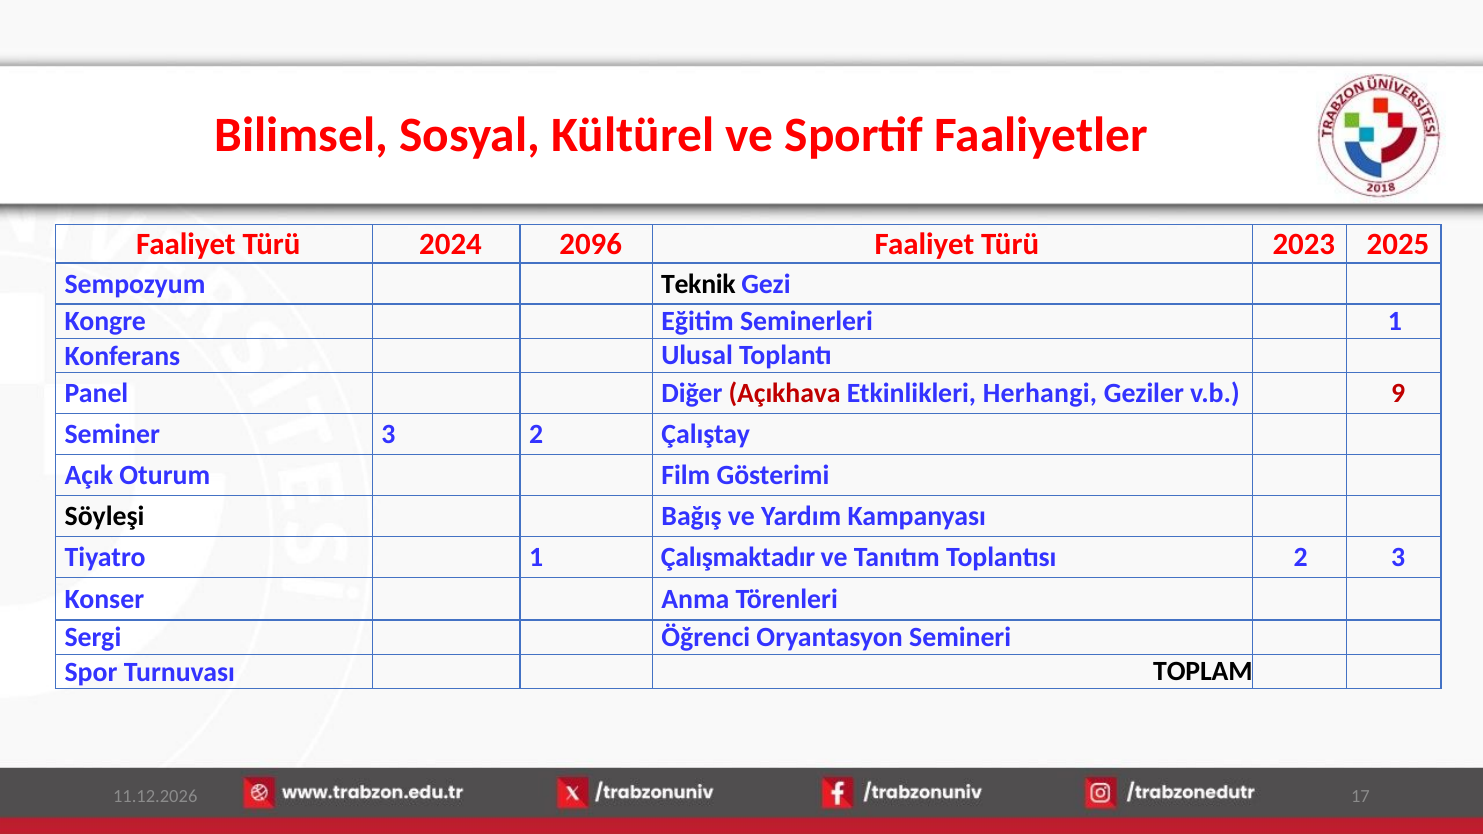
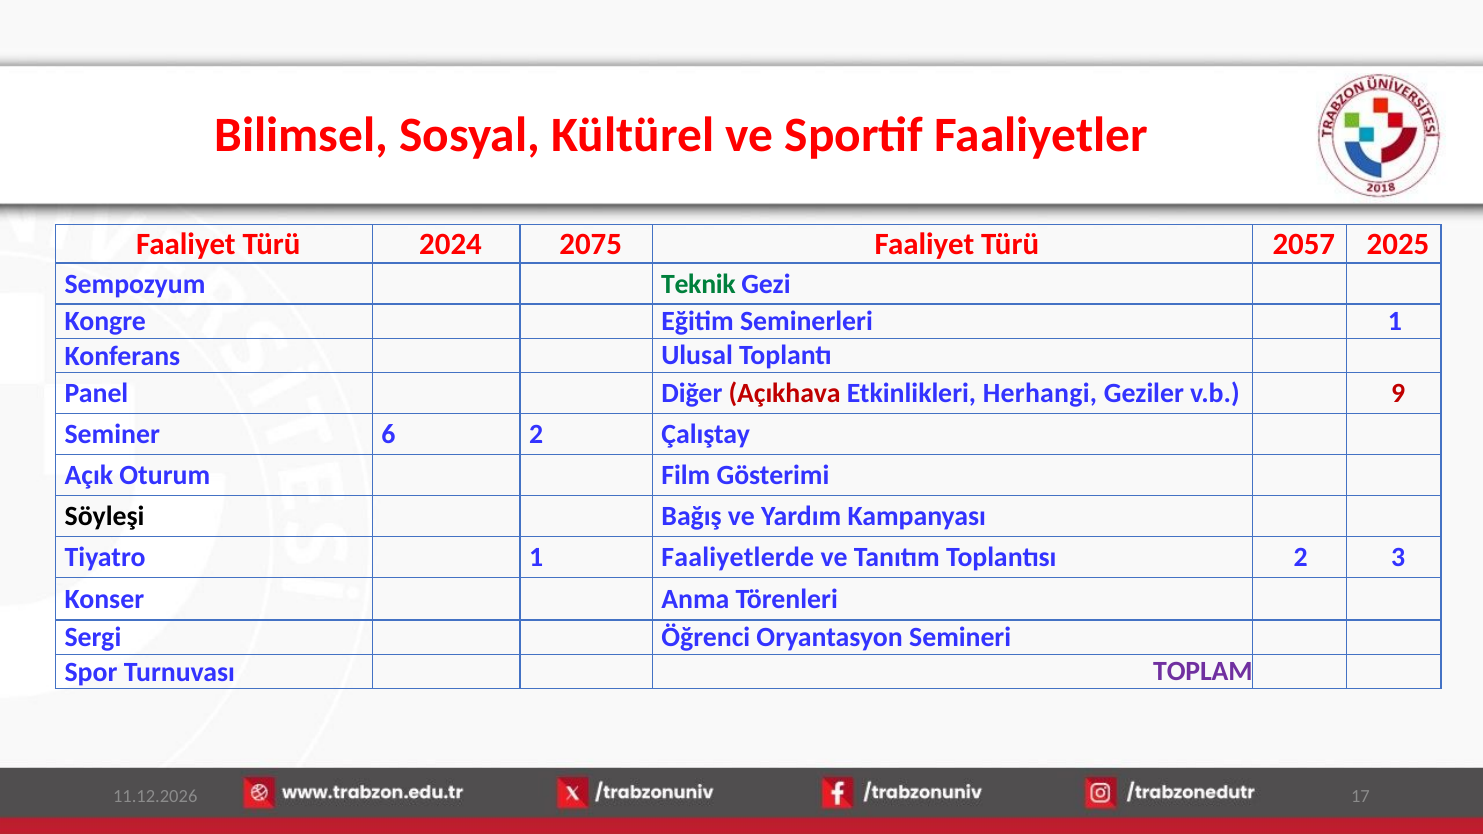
2096: 2096 -> 2075 (591, 244)
2023: 2023 -> 2057 (1304, 244)
Teknik colour: black -> green (698, 284)
Seminer 3: 3 -> 6 (388, 435)
Çalışmaktadır: Çalışmaktadır -> Faaliyetlerde (738, 557)
TOPLAM colour: black -> purple (1203, 672)
